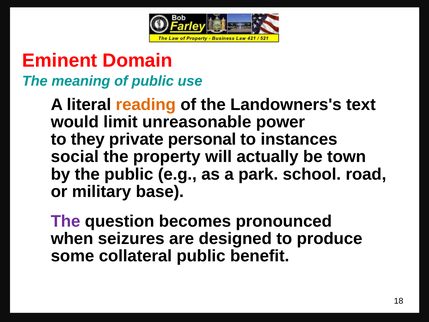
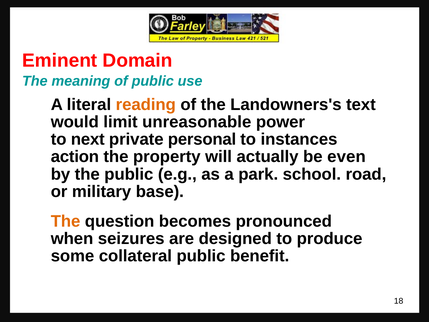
they: they -> next (88, 139)
social: social -> action (75, 157)
town: town -> even (346, 157)
The colour: purple -> orange (66, 221)
